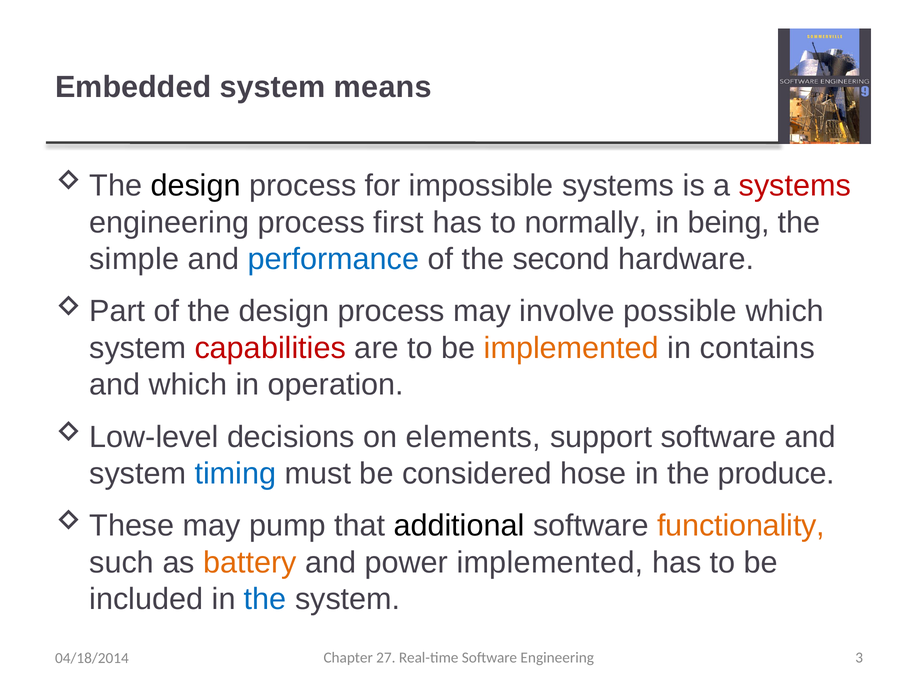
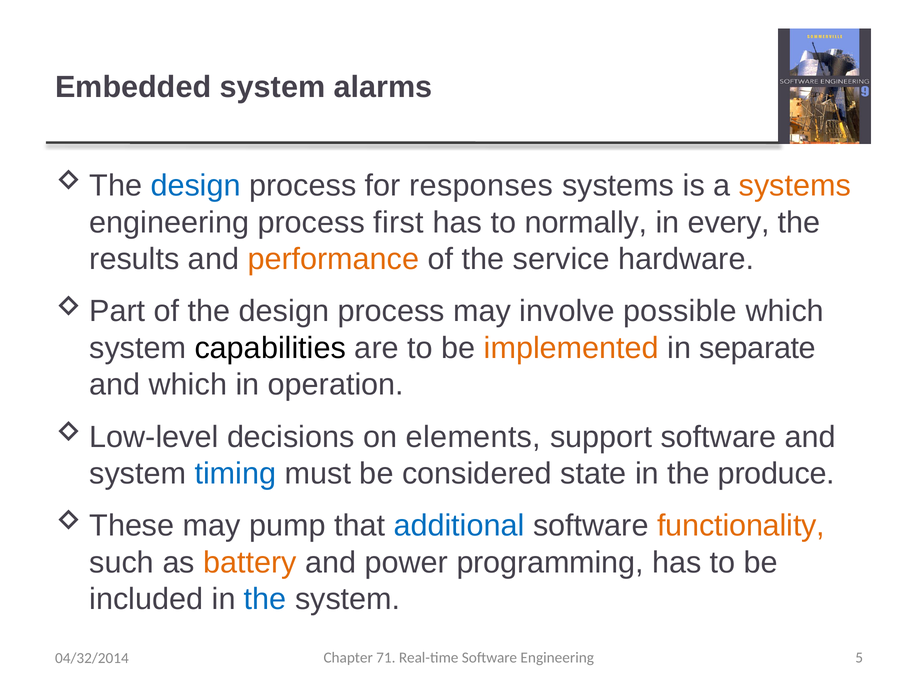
means: means -> alarms (383, 87)
design colour: black -> blue (196, 186)
impossible: impossible -> responses (481, 186)
systems colour: red -> orange (795, 186)
being: being -> every (729, 222)
simple: simple -> results (134, 259)
performance colour: blue -> orange (333, 259)
second: second -> service (561, 259)
capabilities colour: red -> black (270, 348)
contains: contains -> separate (758, 348)
hose: hose -> state (593, 473)
additional colour: black -> blue (459, 525)
power implemented: implemented -> programming (550, 562)
27: 27 -> 71 (386, 657)
3: 3 -> 5 (859, 657)
04/18/2014: 04/18/2014 -> 04/32/2014 (92, 658)
